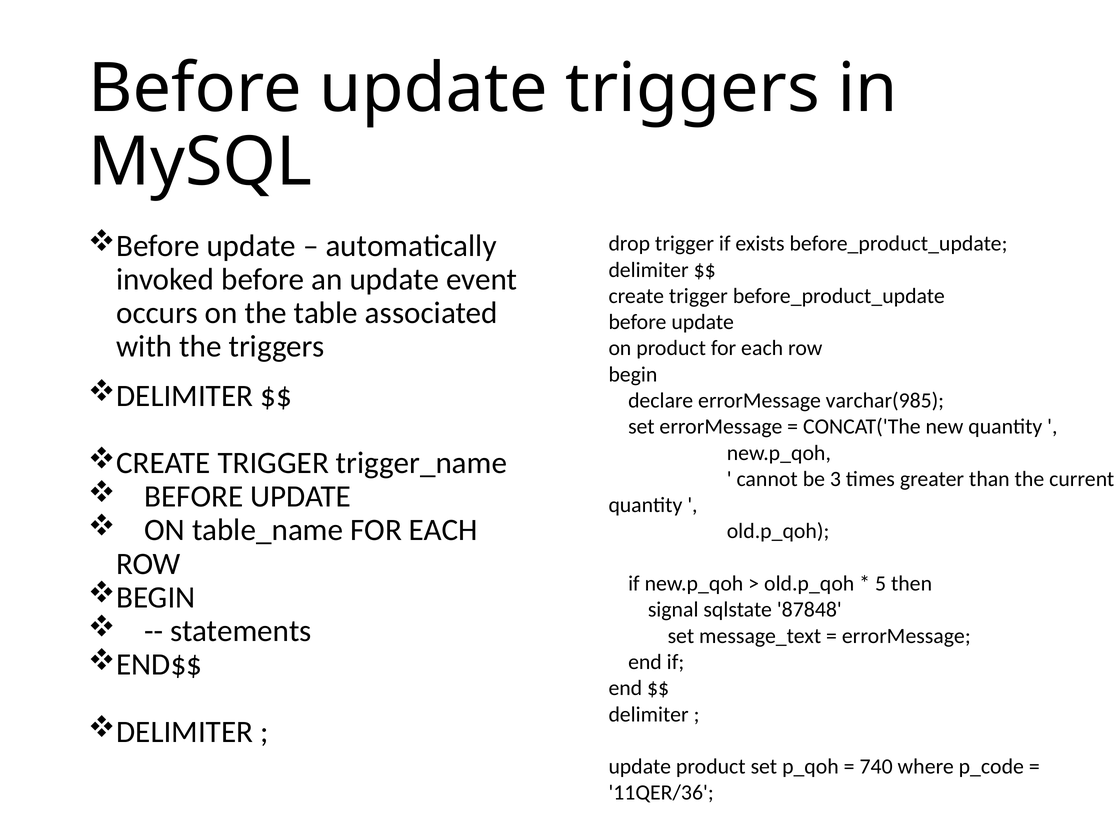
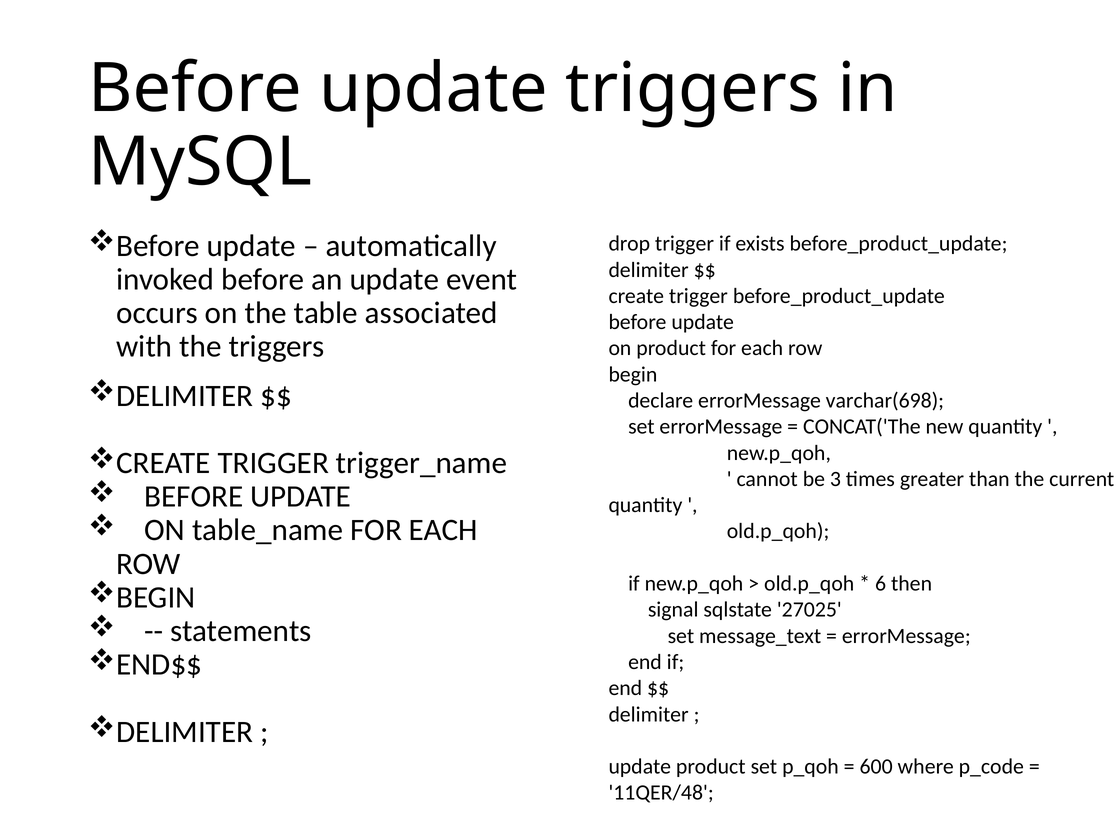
varchar(985: varchar(985 -> varchar(698 (885, 401)
5: 5 -> 6 (881, 584)
87848: 87848 -> 27025 (809, 610)
740: 740 -> 600 (876, 767)
11QER/36: 11QER/36 -> 11QER/48 (661, 793)
